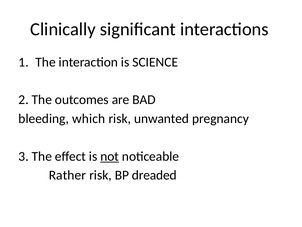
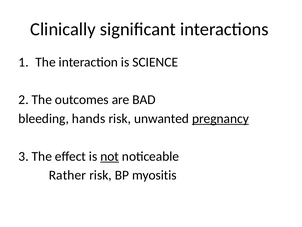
which: which -> hands (89, 118)
pregnancy underline: none -> present (220, 118)
dreaded: dreaded -> myositis (154, 175)
